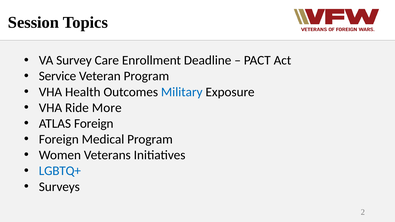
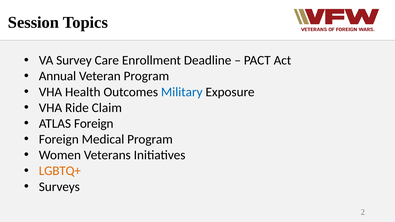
Service: Service -> Annual (57, 76)
More: More -> Claim (107, 108)
LGBTQ+ colour: blue -> orange (60, 171)
